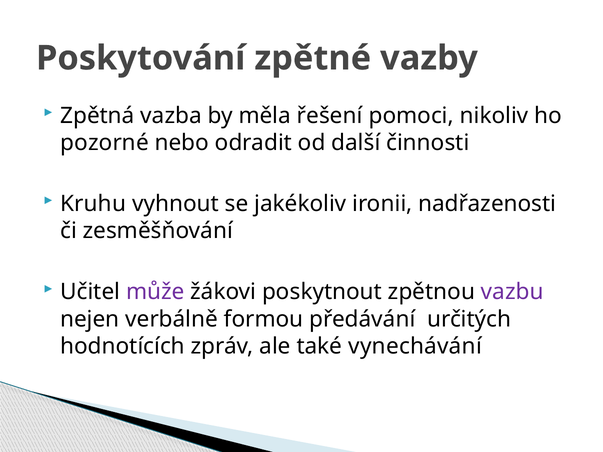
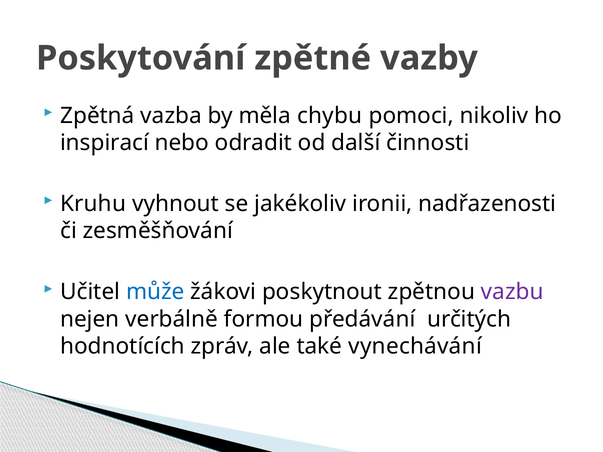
řešení: řešení -> chybu (330, 116)
pozorné: pozorné -> inspirací (105, 143)
může colour: purple -> blue (155, 292)
